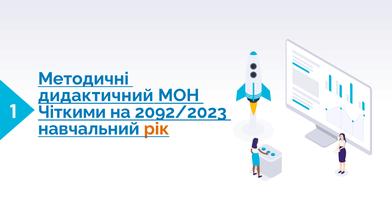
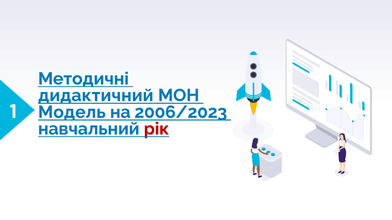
Чіткими: Чіткими -> Модель (72, 112)
2092/2023: 2092/2023 -> 2006/2023 (181, 112)
рік colour: orange -> red (156, 129)
